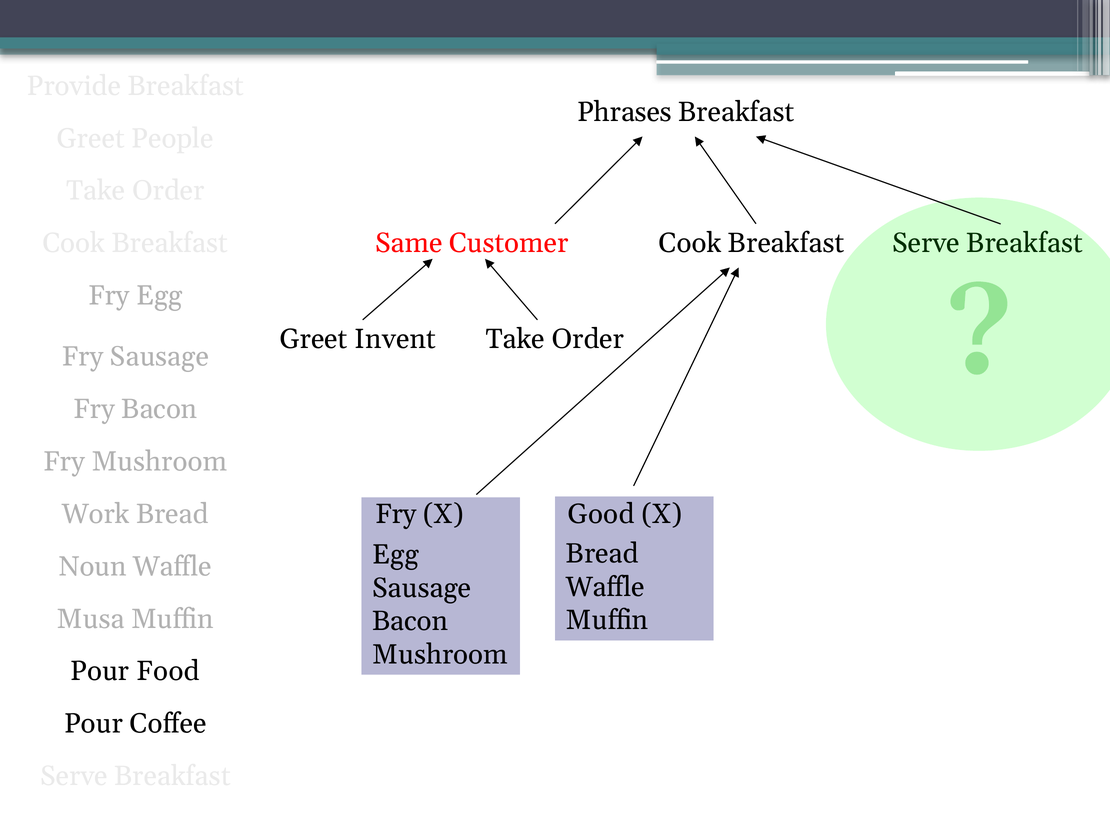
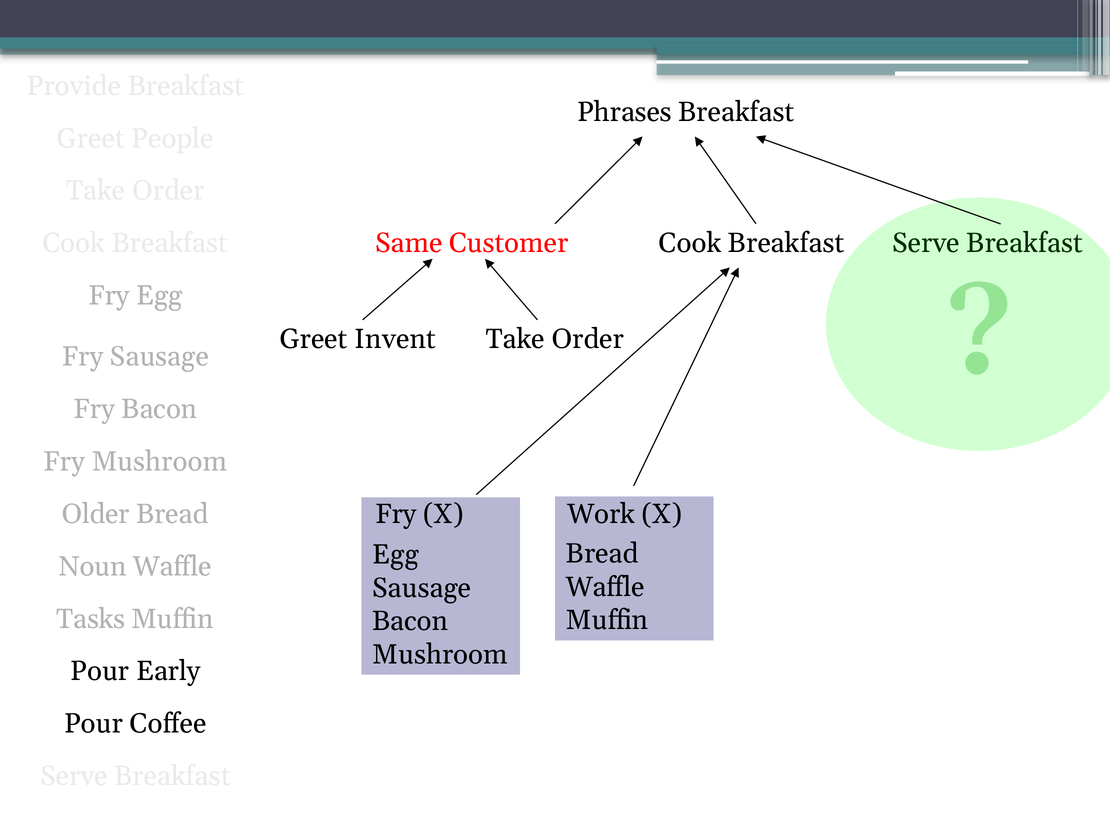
Work: Work -> Older (96, 514)
Good: Good -> Work (601, 514)
Musa: Musa -> Tasks (91, 619)
Food: Food -> Early (168, 672)
